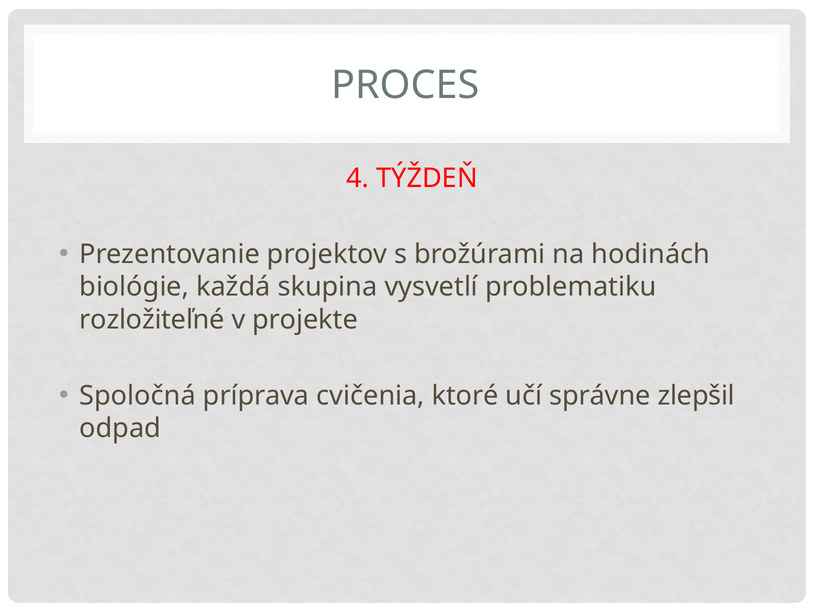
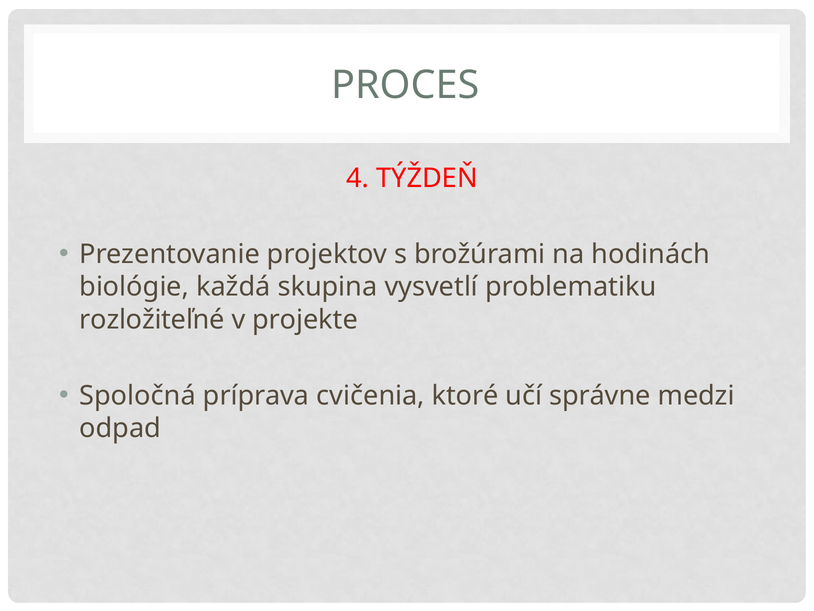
zlepšil: zlepšil -> medzi (696, 395)
